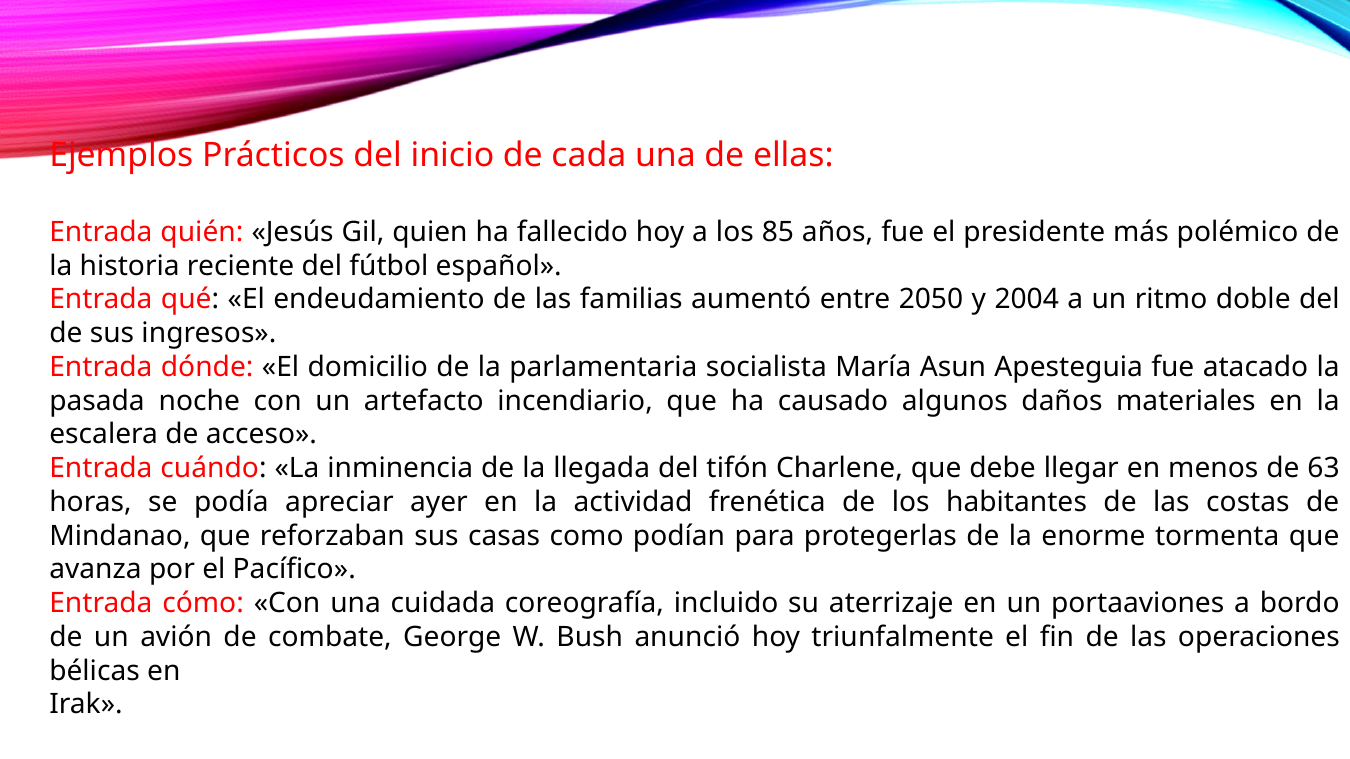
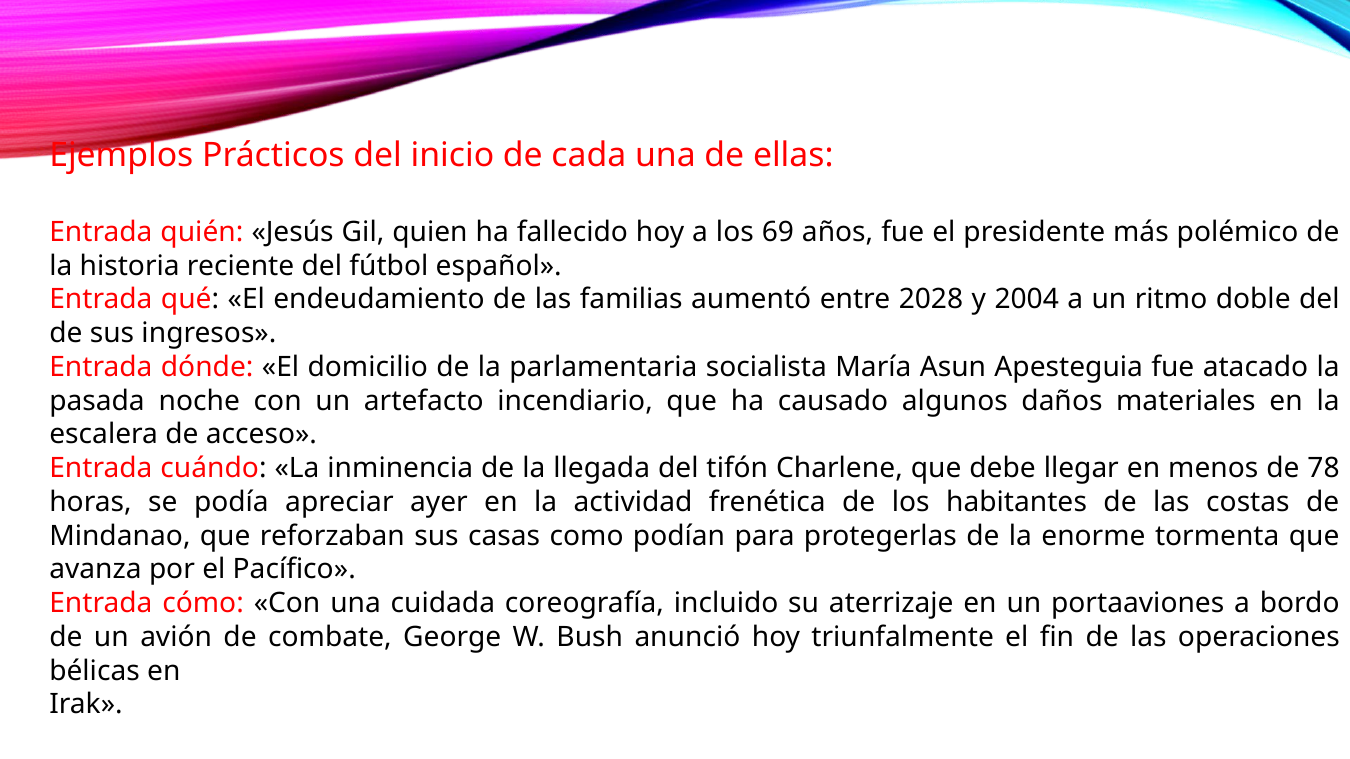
85: 85 -> 69 (778, 232)
2050: 2050 -> 2028 (931, 300)
63: 63 -> 78 (1324, 469)
